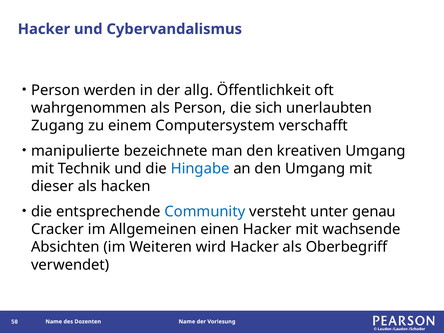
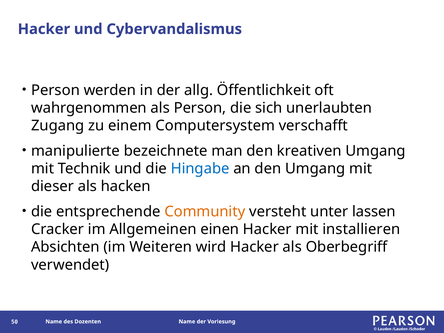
Community colour: blue -> orange (205, 212)
genau: genau -> lassen (374, 212)
wachsende: wachsende -> installieren (361, 229)
